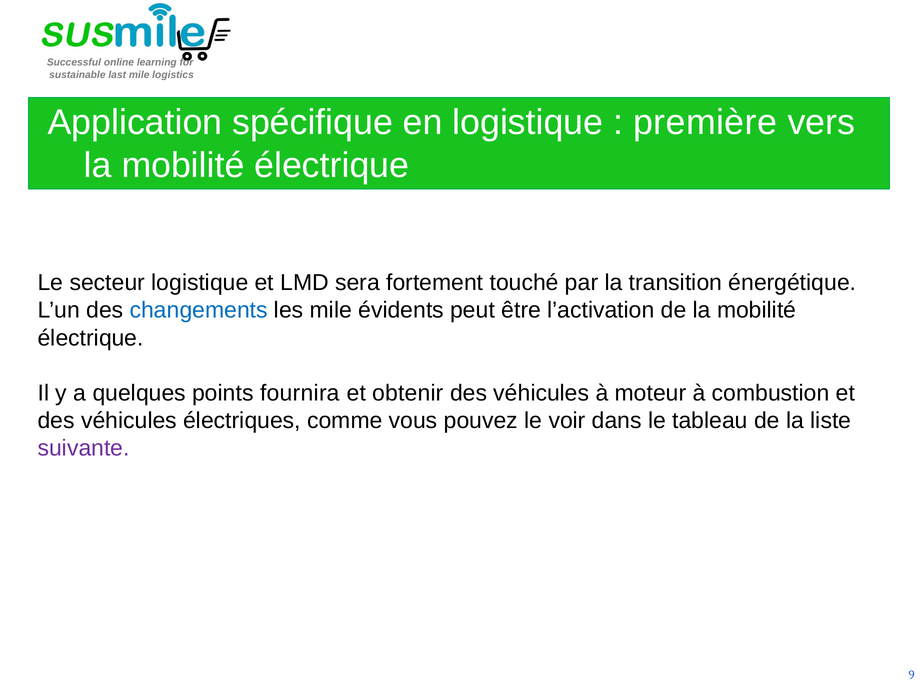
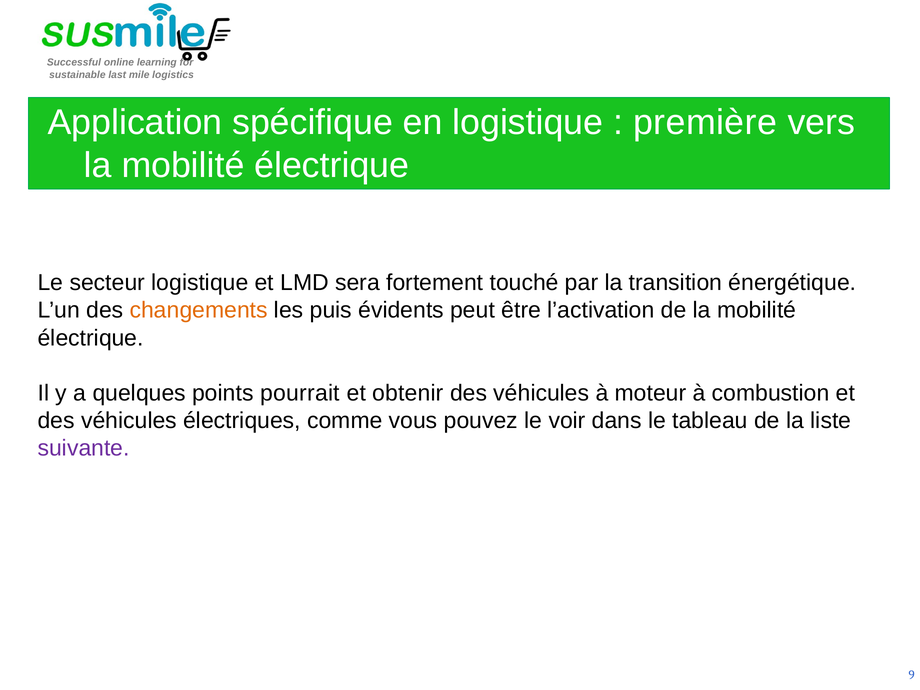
changements colour: blue -> orange (199, 310)
les mile: mile -> puis (331, 310)
fournira: fournira -> pourrait (300, 393)
